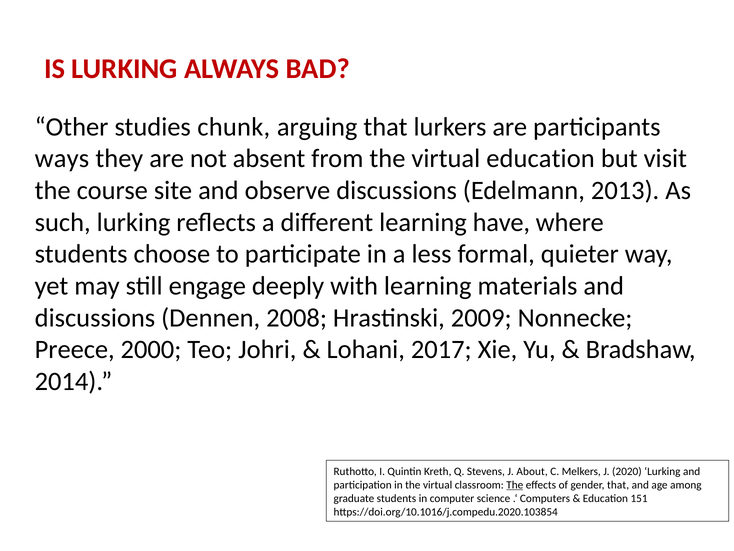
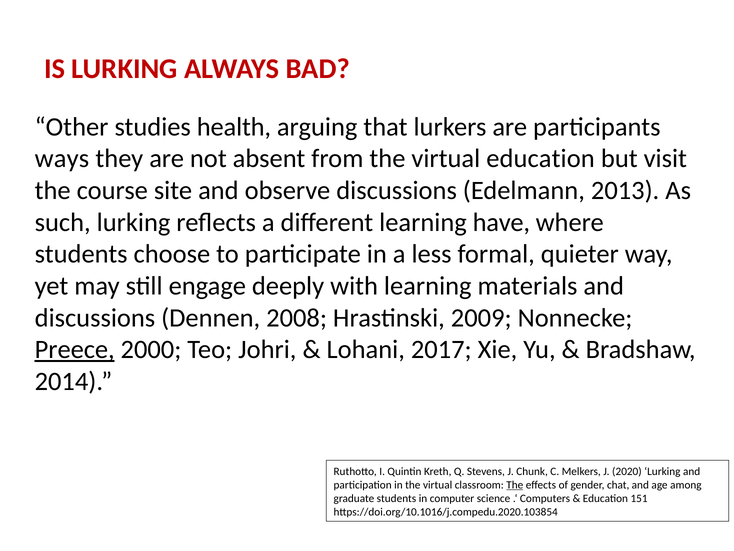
chunk: chunk -> health (234, 127)
Preece underline: none -> present (75, 349)
About: About -> Chunk (532, 471)
gender that: that -> chat (618, 485)
